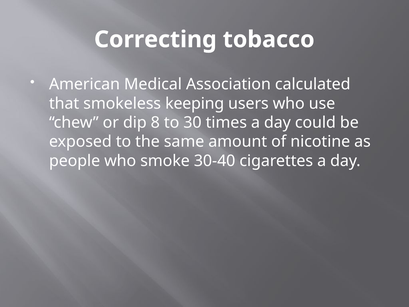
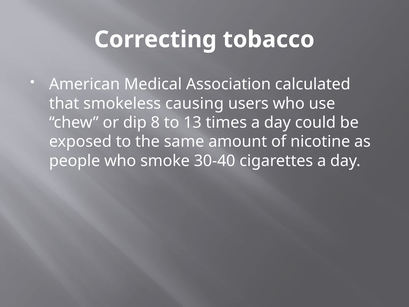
keeping: keeping -> causing (195, 103)
30: 30 -> 13 (193, 122)
